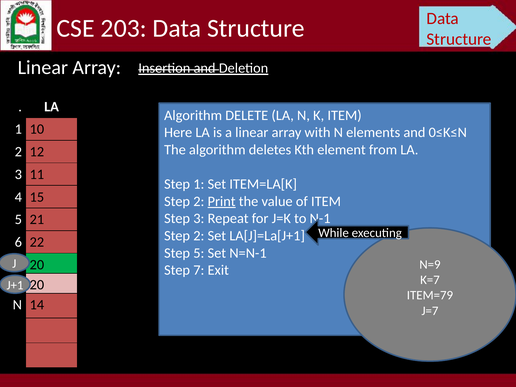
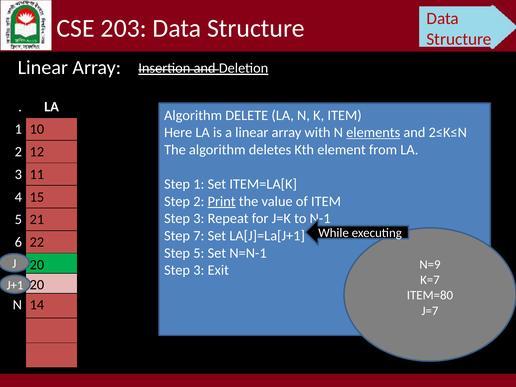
elements underline: none -> present (373, 133)
0≤K≤N: 0≤K≤N -> 2≤K≤N (448, 133)
2: 2 -> 7 (199, 236)
7: 7 -> 3 (199, 270)
ITEM=79: ITEM=79 -> ITEM=80 (430, 295)
